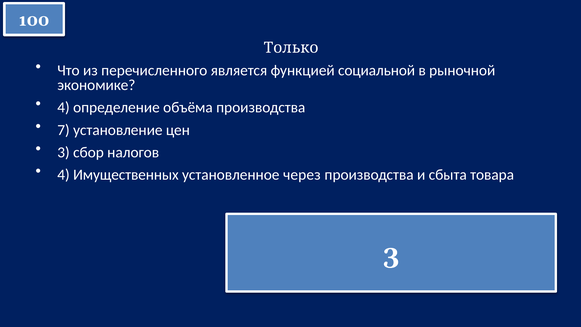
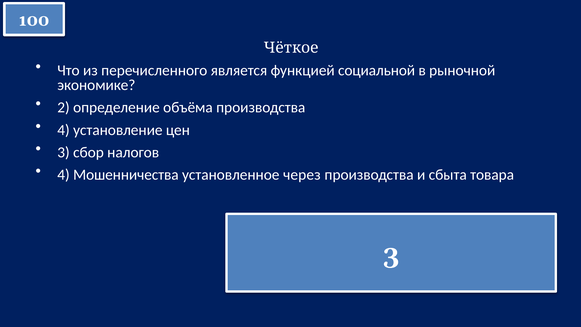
Только: Только -> Чёткое (291, 48)
4: 4 -> 2 (64, 107)
7: 7 -> 4 (64, 130)
Имущественных: Имущественных -> Мошенничества (126, 175)
